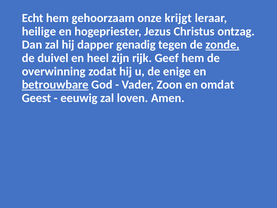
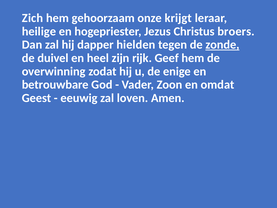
Echt: Echt -> Zich (33, 18)
ontzag: ontzag -> broers (236, 31)
genadig: genadig -> hielden (136, 45)
betrouwbare underline: present -> none (55, 85)
